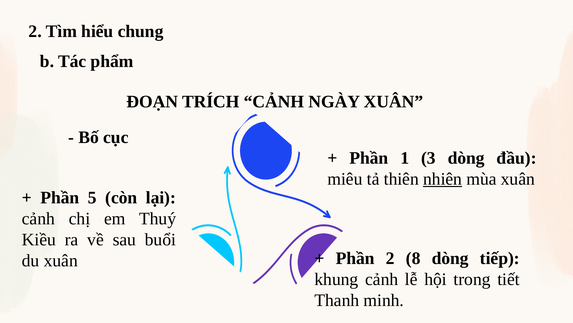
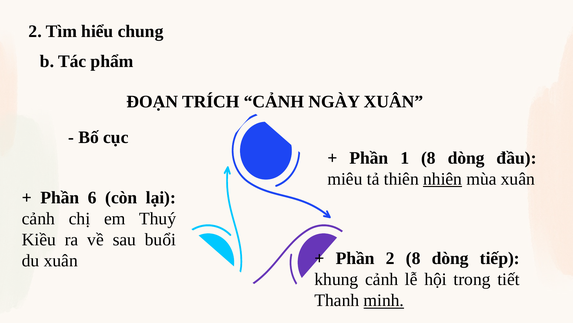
1 3: 3 -> 8 (428, 158)
5: 5 -> 6 (92, 197)
minh underline: none -> present (384, 300)
